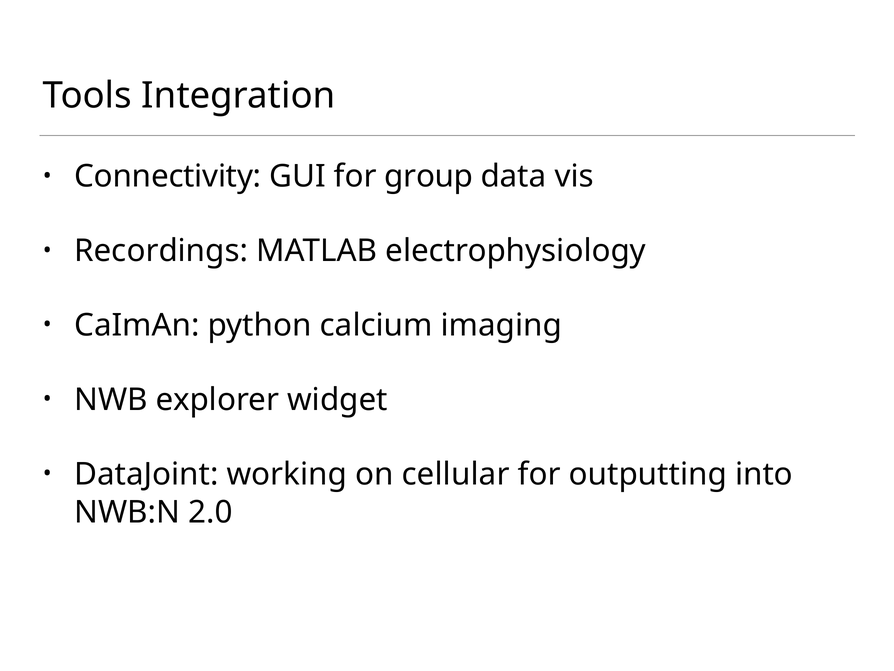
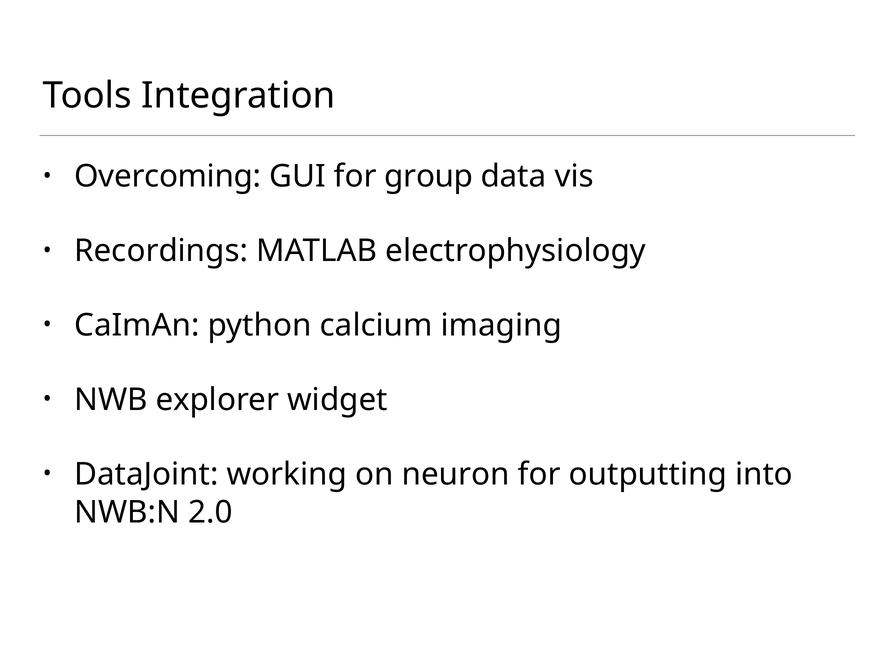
Connectivity: Connectivity -> Overcoming (168, 176)
cellular: cellular -> neuron (456, 474)
